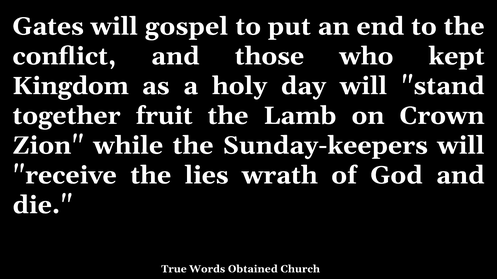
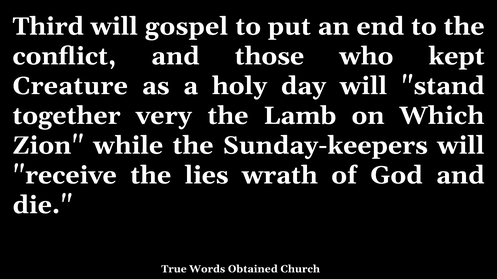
Gates: Gates -> Third (48, 26)
Kingdom: Kingdom -> Creature (70, 86)
fruit: fruit -> very (164, 116)
Crown: Crown -> Which (442, 116)
